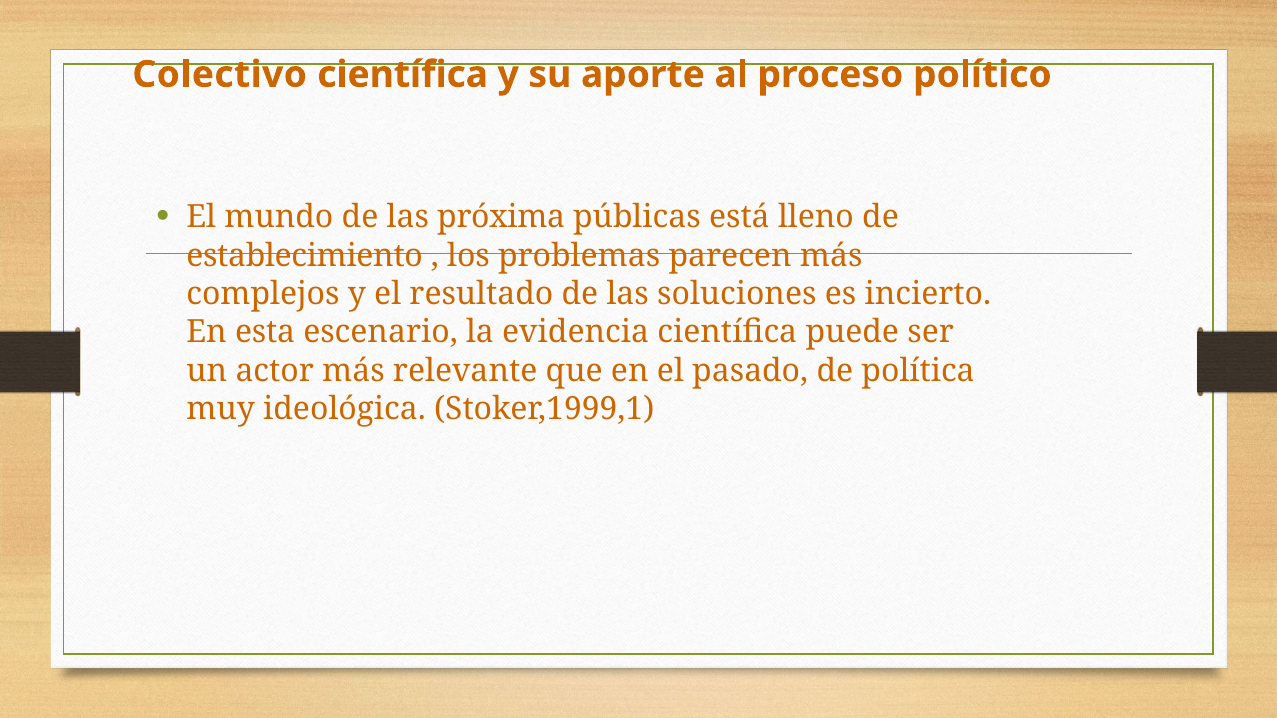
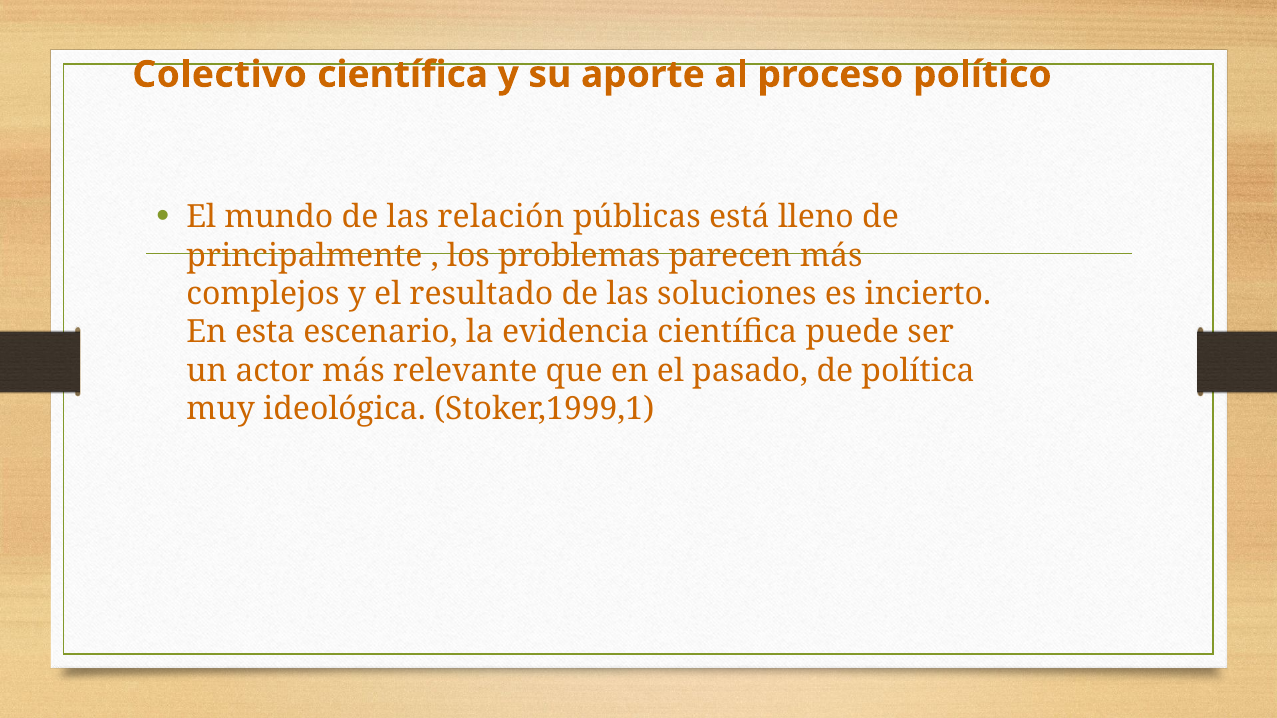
próxima: próxima -> relación (501, 217)
establecimiento: establecimiento -> principalmente (304, 256)
